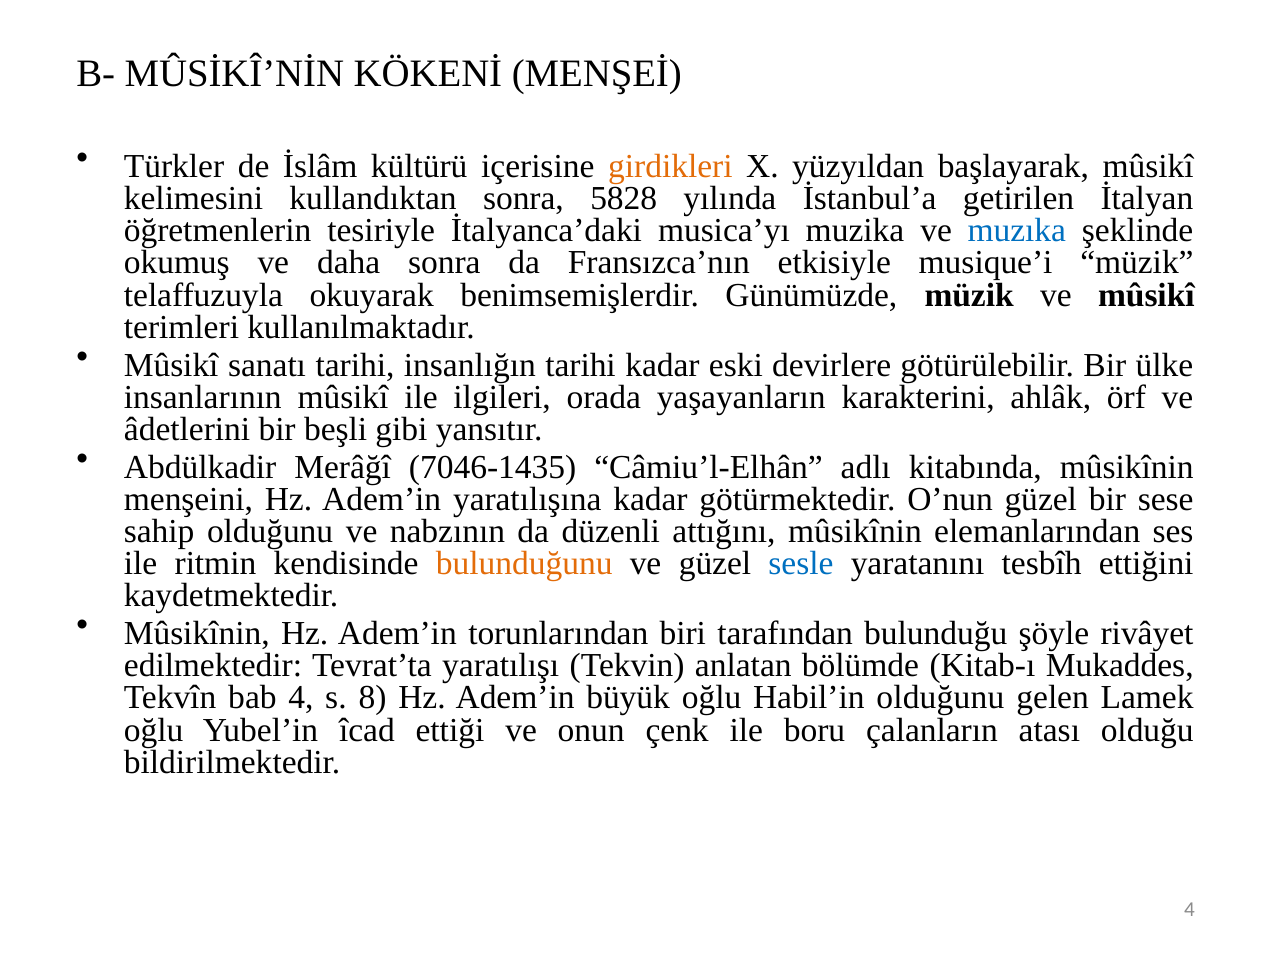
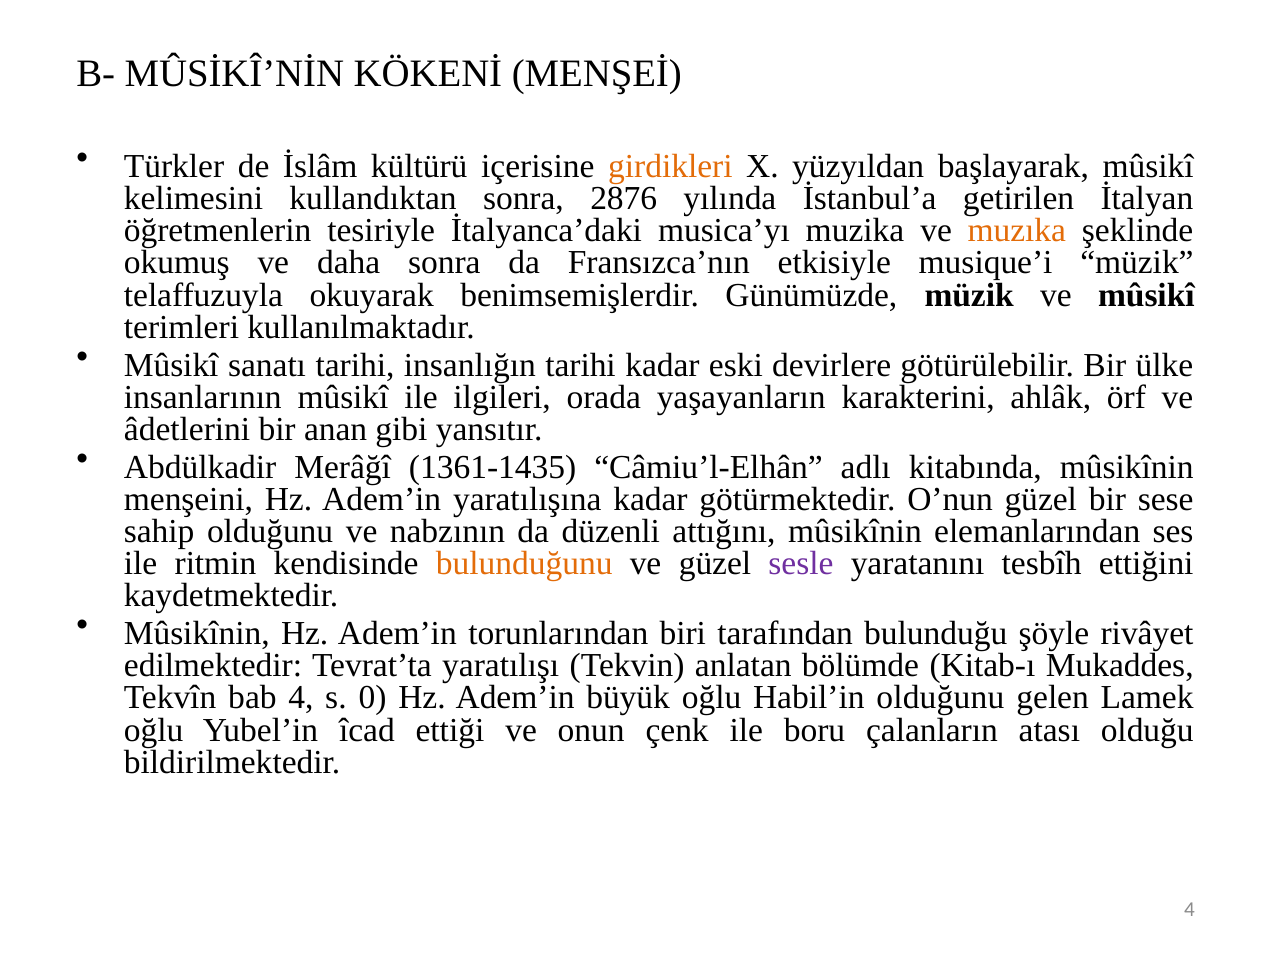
5828: 5828 -> 2876 (624, 199)
muzıka colour: blue -> orange (1017, 231)
beşli: beşli -> anan (336, 429)
7046-1435: 7046-1435 -> 1361-1435 (493, 467)
sesle colour: blue -> purple (801, 564)
8: 8 -> 0 (373, 698)
